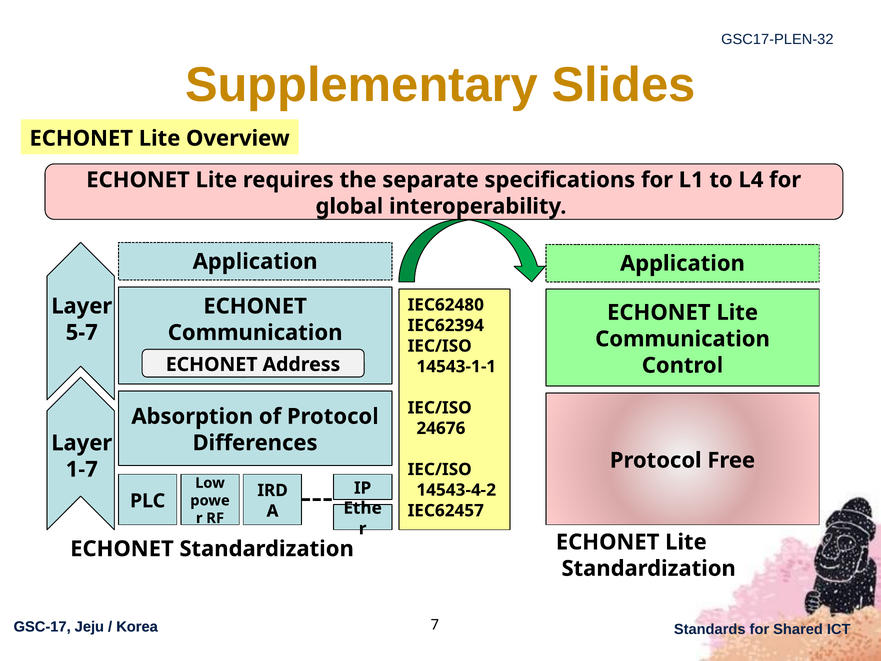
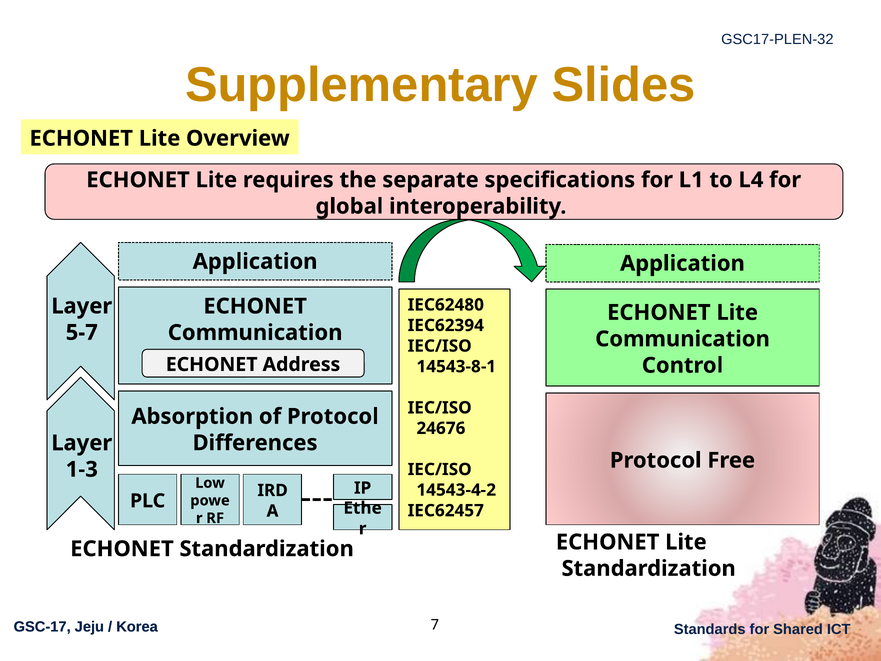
14543-1-1: 14543-1-1 -> 14543-8-1 (456, 366)
1-7: 1-7 -> 1-3 (82, 469)
